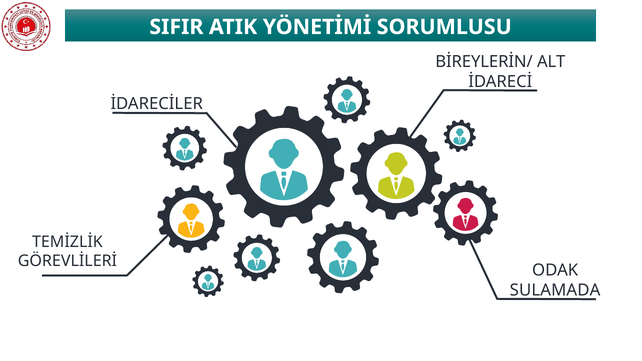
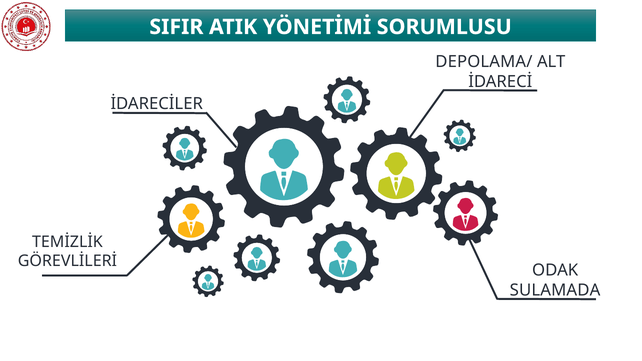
BİREYLERİN/: BİREYLERİN/ -> DEPOLAMA/ (484, 62)
